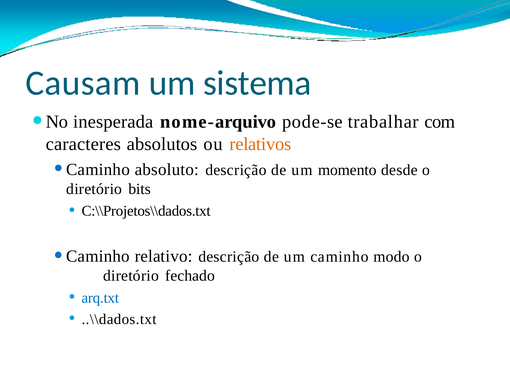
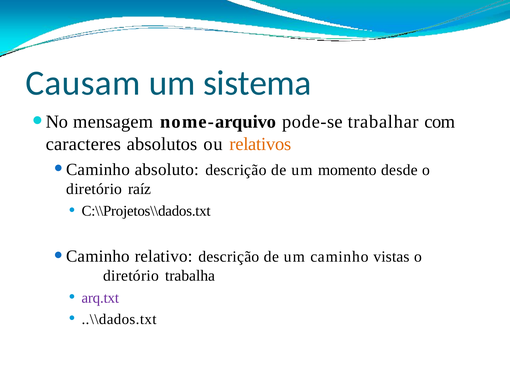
inesperada: inesperada -> mensagem (113, 122)
bits: bits -> raíz (140, 189)
modo: modo -> vistas (392, 256)
fechado: fechado -> trabalha (190, 275)
arq.txt colour: blue -> purple (100, 297)
